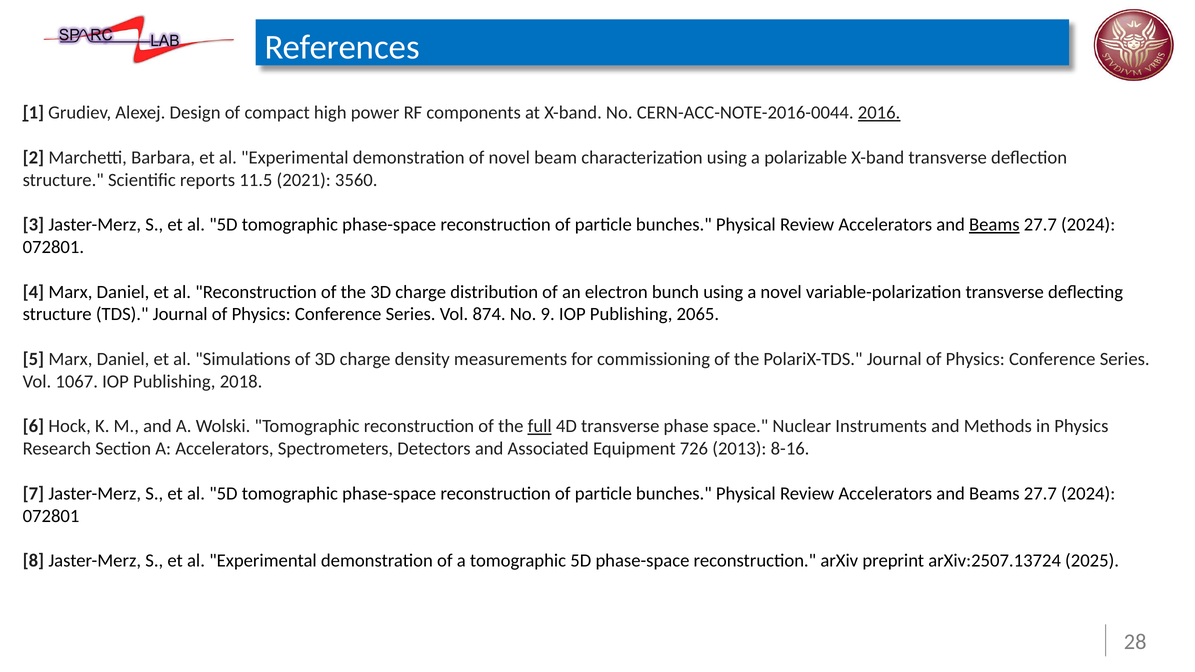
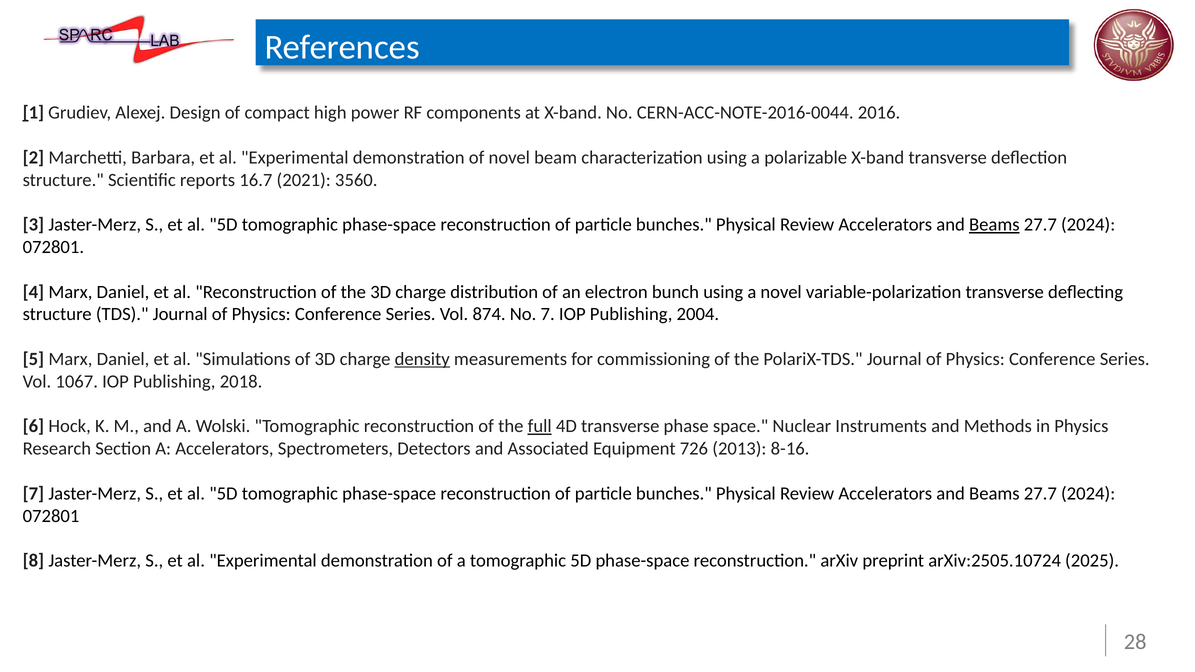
2016 underline: present -> none (879, 113)
11.5: 11.5 -> 16.7 (256, 180)
No 9: 9 -> 7 (548, 314)
2065: 2065 -> 2004 (698, 314)
density underline: none -> present (422, 359)
arXiv:2507.13724: arXiv:2507.13724 -> arXiv:2505.10724 (995, 561)
